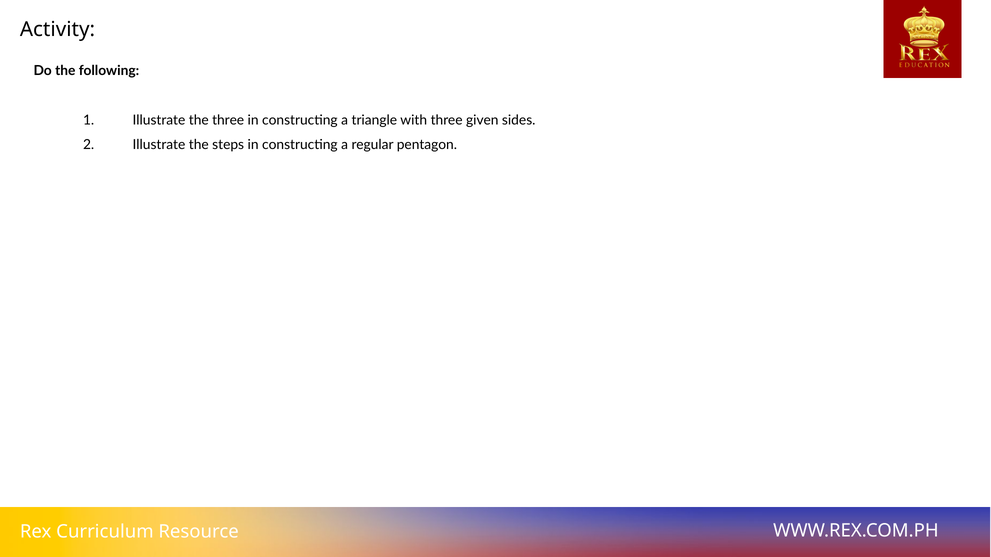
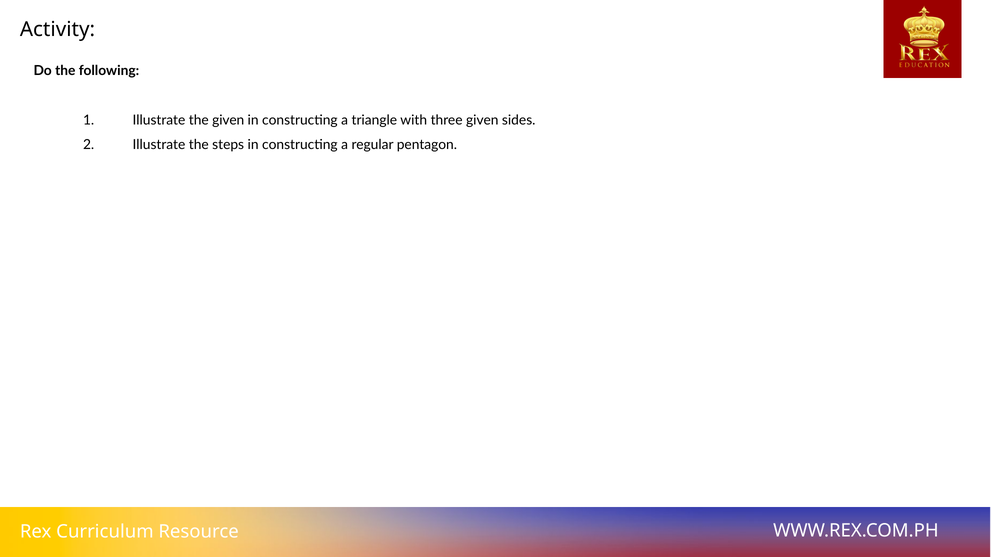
the three: three -> given (228, 120)
